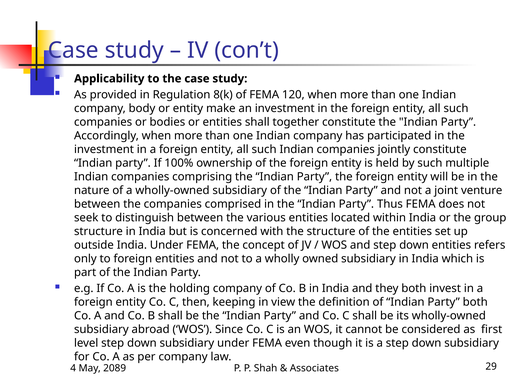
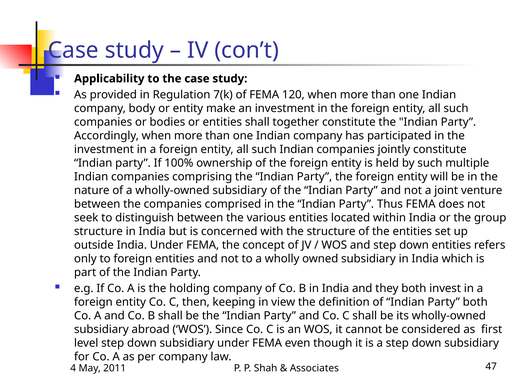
8(k: 8(k -> 7(k (223, 95)
2089: 2089 -> 2011 (115, 368)
29: 29 -> 47 (491, 366)
